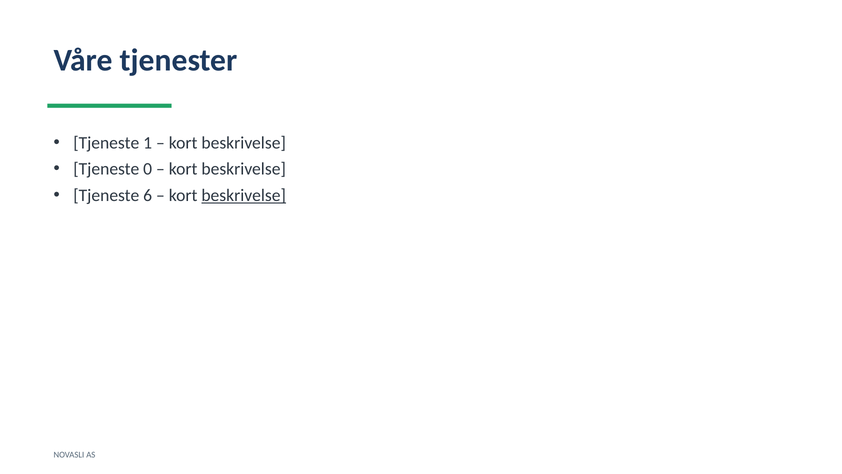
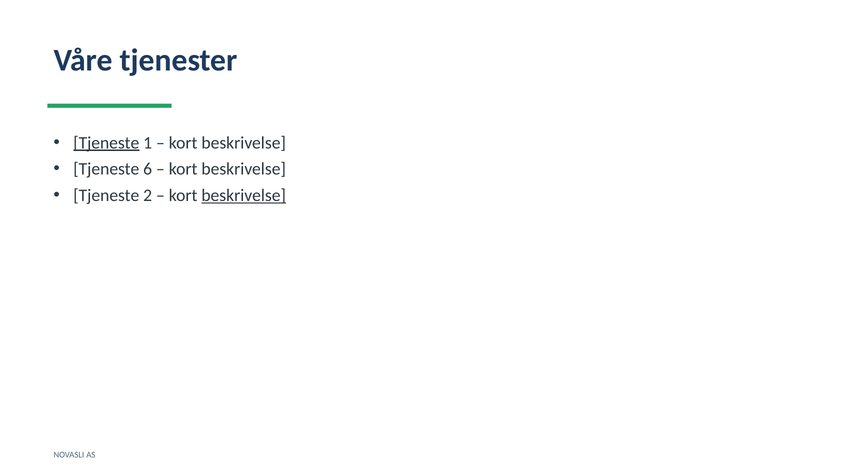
Tjeneste underline: none -> present (106, 143)
0: 0 -> 6 (148, 169)
6: 6 -> 2 (148, 195)
